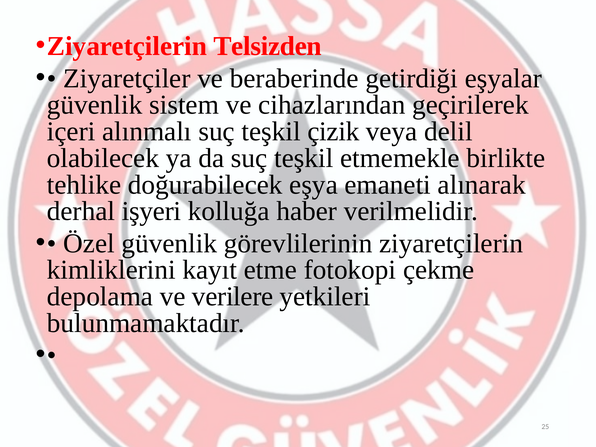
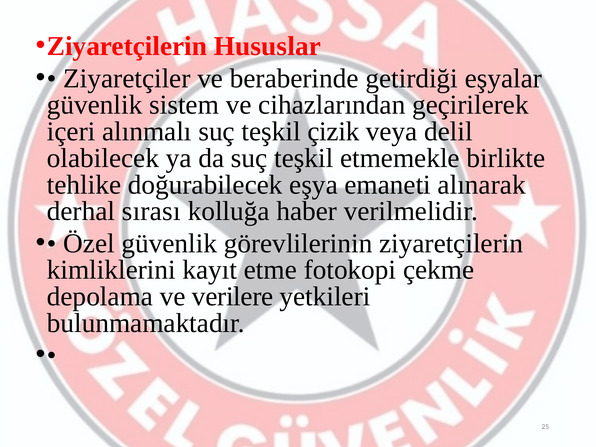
Telsizden: Telsizden -> Hususlar (267, 46)
işyeri: işyeri -> sırası (151, 211)
